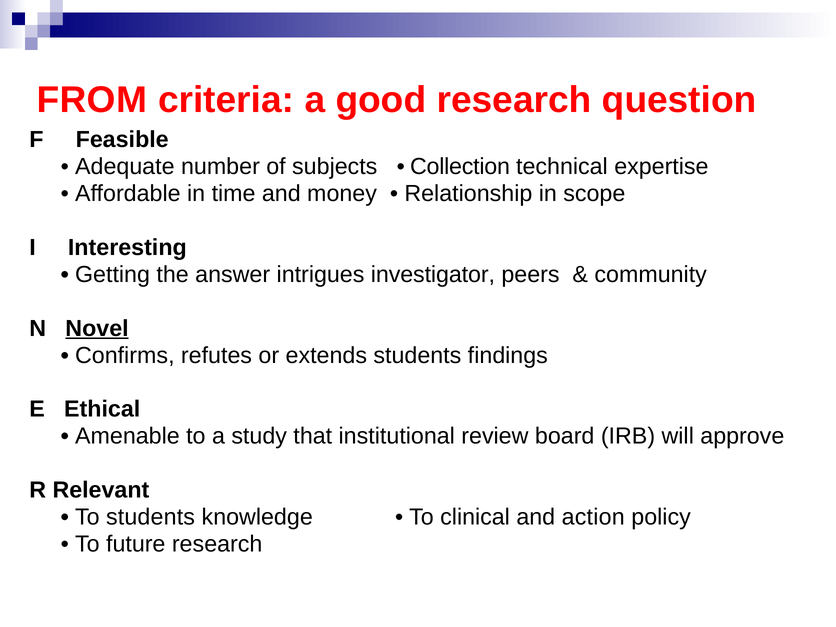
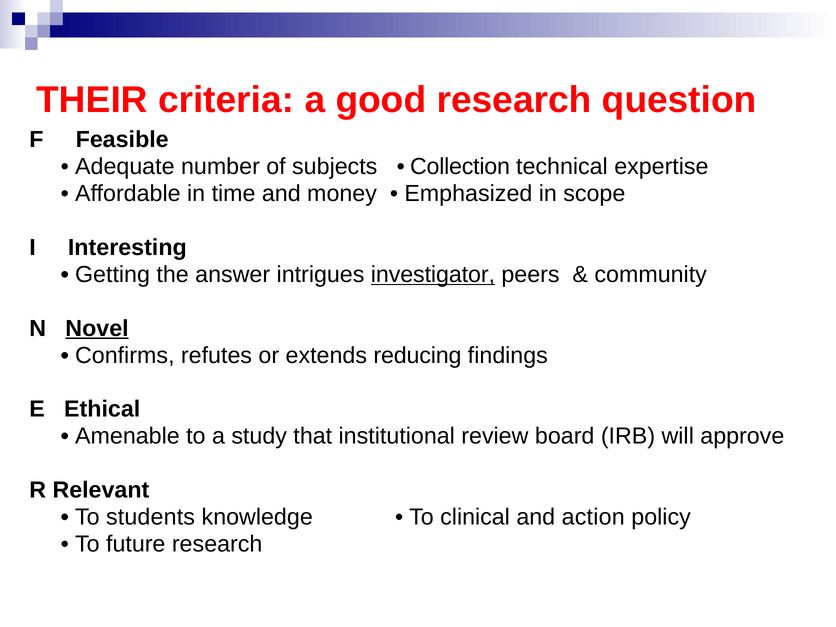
FROM: FROM -> THEIR (92, 100)
Relationship: Relationship -> Emphasized (468, 194)
investigator underline: none -> present (433, 274)
extends students: students -> reducing (417, 355)
